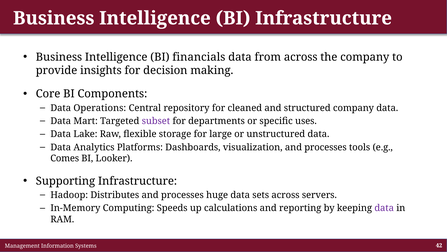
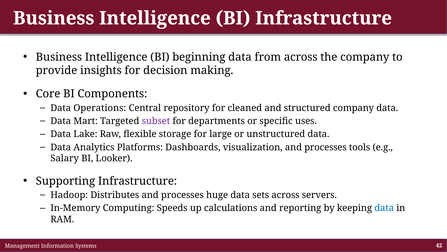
financials: financials -> beginning (199, 57)
Comes: Comes -> Salary (65, 158)
data colour: purple -> blue (384, 208)
